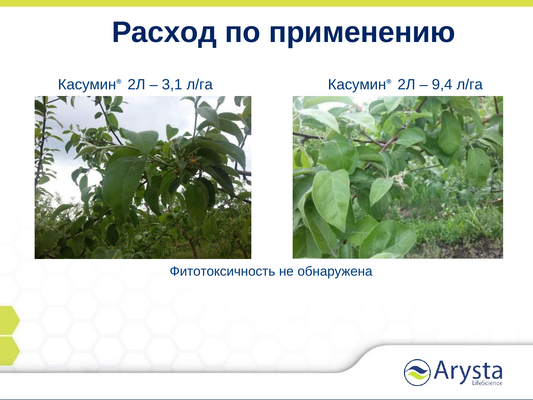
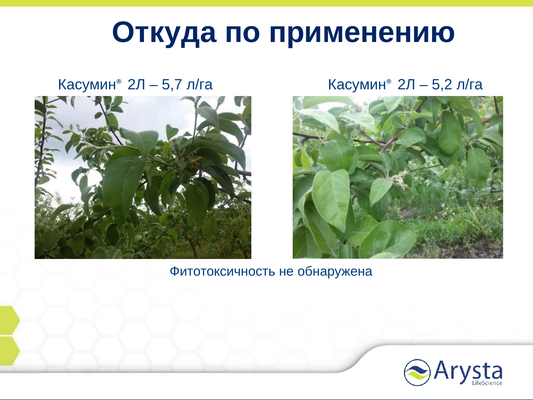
Расход: Расход -> Откуда (164, 32)
3,1: 3,1 -> 5,7 (172, 85)
9,4: 9,4 -> 5,2 (442, 85)
